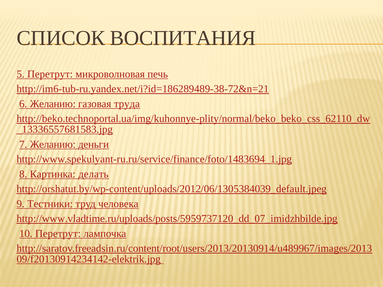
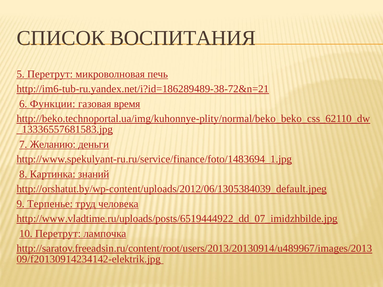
6 Желанию: Желанию -> Функции (53, 104)
труда: труда -> время (127, 104)
делать: делать -> знаний (94, 174)
Тестники: Тестники -> Терпенье (50, 204)
http://www.vladtime.ru/uploads/posts/5959737120_dd_07_imidzhbilde.jpg: http://www.vladtime.ru/uploads/posts/5959737120_dd_07_imidzhbilde.jpg -> http://www.vladtime.ru/uploads/posts/6519444922_dd_07_imidzhbilde.jpg (177, 219)
